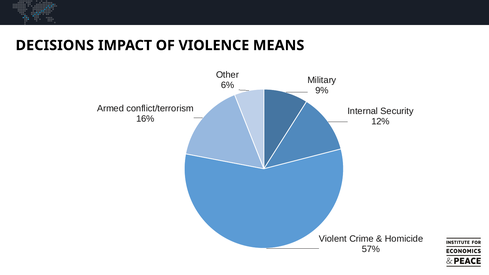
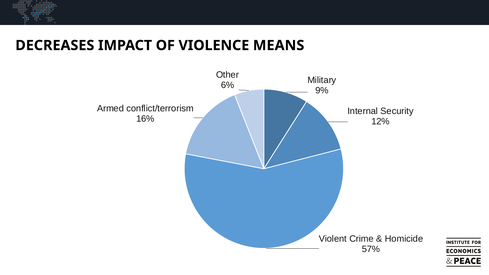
DECISIONS: DECISIONS -> DECREASES (55, 45)
